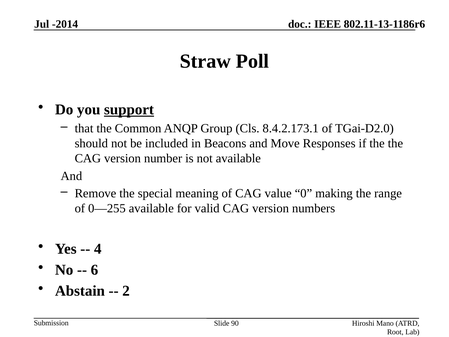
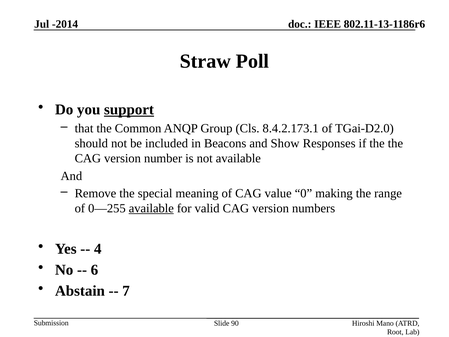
Move: Move -> Show (285, 143)
available underline: none -> present (151, 208)
2: 2 -> 7 (126, 291)
